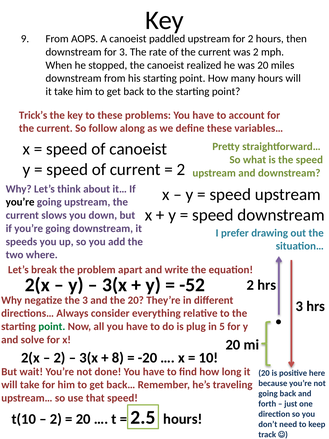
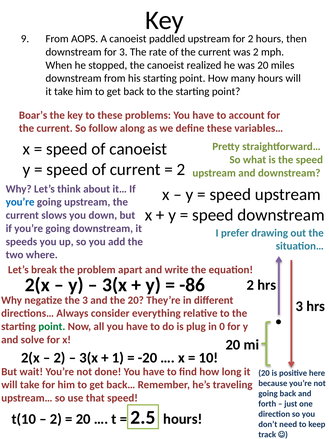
Trick’s: Trick’s -> Boar’s (33, 115)
you’re colour: black -> blue (20, 202)
-52: -52 -> -86 (192, 285)
5: 5 -> 0 (222, 326)
8: 8 -> 1 (118, 358)
